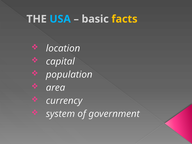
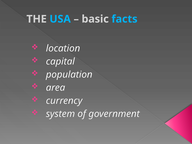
facts colour: yellow -> light blue (125, 19)
